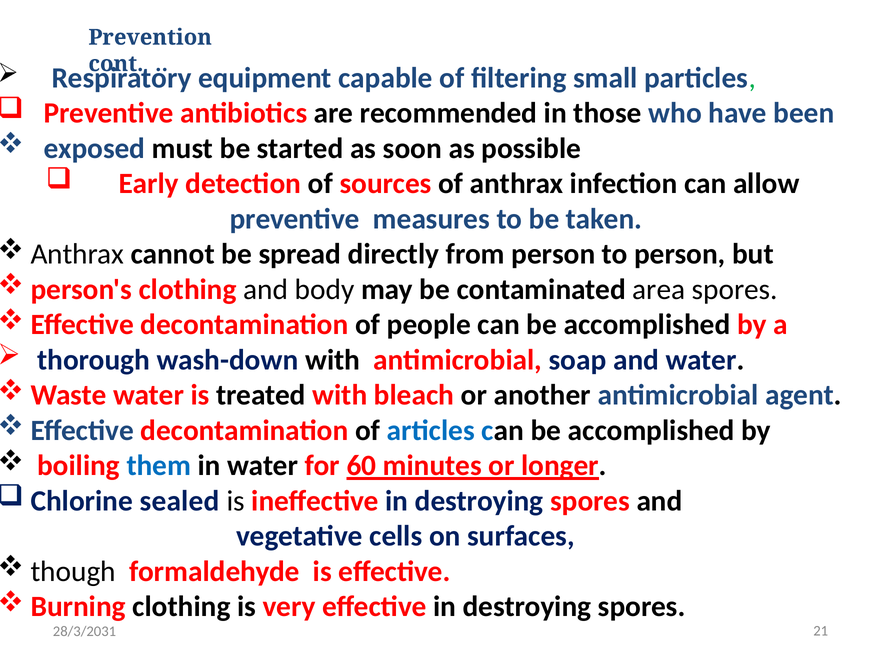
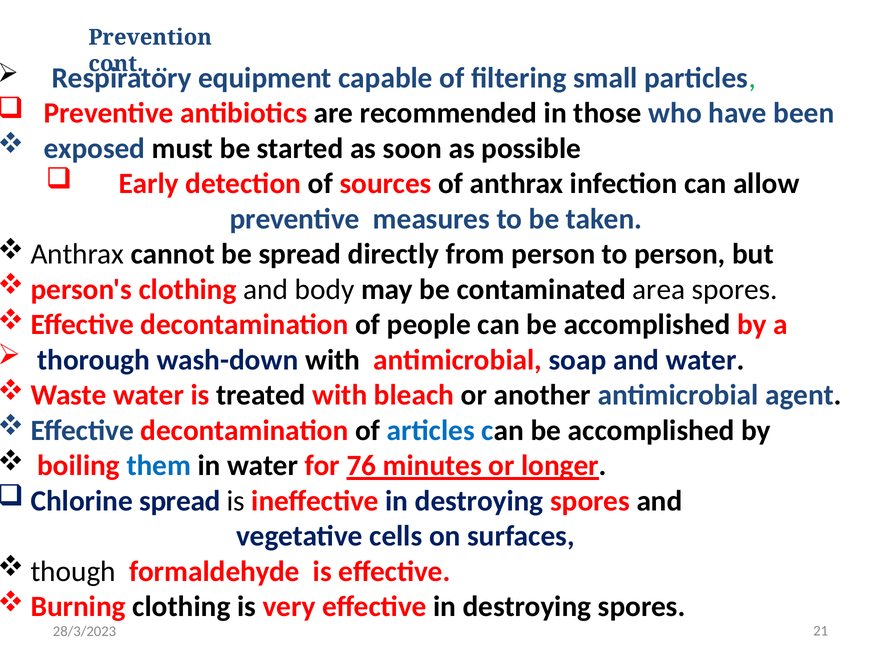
60: 60 -> 76 (361, 466)
Chlorine sealed: sealed -> spread (180, 501)
28/3/2031: 28/3/2031 -> 28/3/2023 (84, 631)
